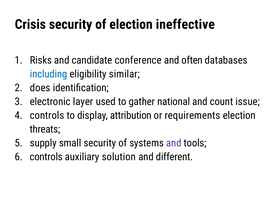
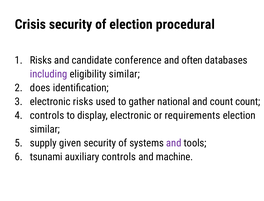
ineffective: ineffective -> procedural (185, 24)
including colour: blue -> purple (49, 74)
electronic layer: layer -> risks (83, 101)
count issue: issue -> count (248, 101)
display attribution: attribution -> electronic (131, 115)
threats: threats -> similar (45, 129)
small: small -> given (70, 143)
controls: controls -> tsunami (46, 157)
auxiliary solution: solution -> controls (119, 157)
different: different -> machine (174, 157)
